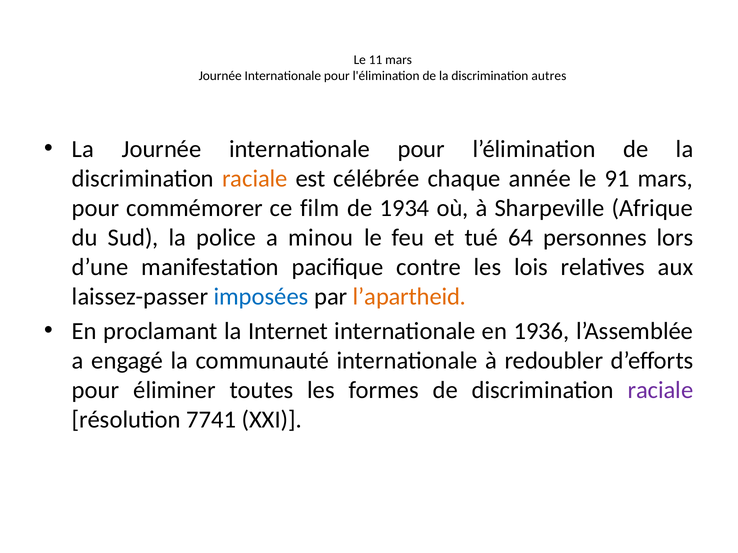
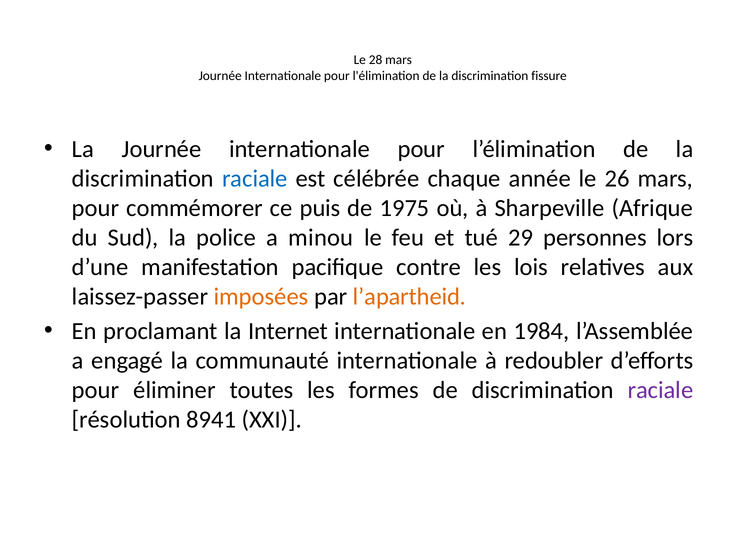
11: 11 -> 28 (376, 60)
autres: autres -> fissure (549, 76)
raciale colour: orange -> blue (255, 179)
91: 91 -> 26 (617, 179)
film: film -> puis (320, 208)
1934: 1934 -> 1975 (405, 208)
64: 64 -> 29 (521, 238)
imposées colour: blue -> orange (261, 297)
1936: 1936 -> 1984 (542, 331)
7741: 7741 -> 8941 (211, 420)
